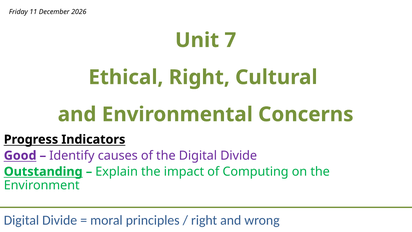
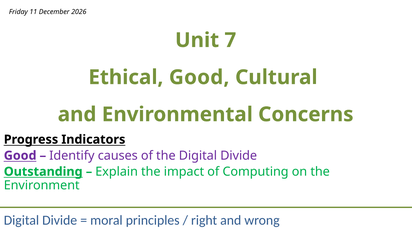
Ethical Right: Right -> Good (199, 77)
